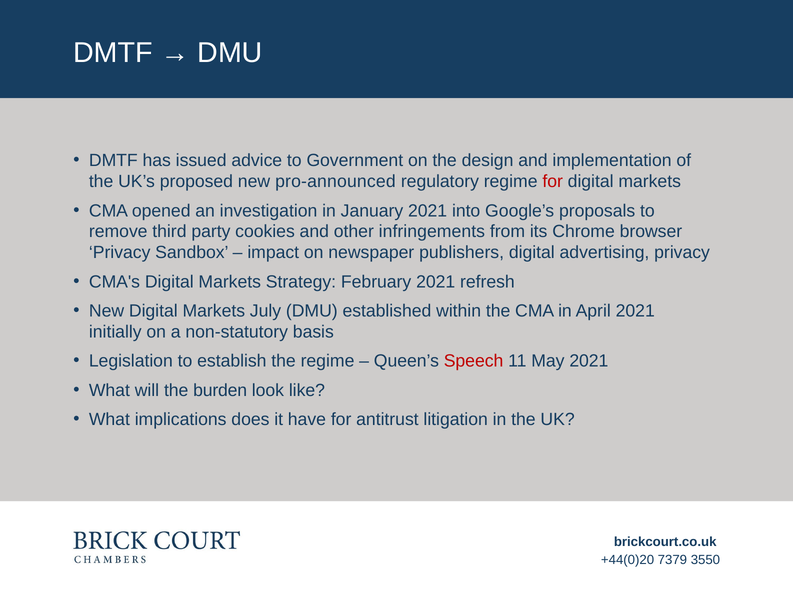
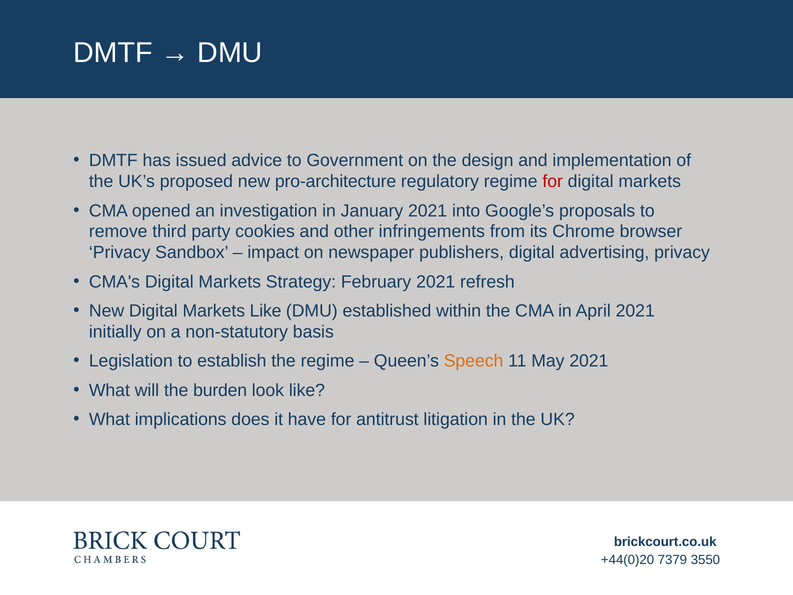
pro-announced: pro-announced -> pro-architecture (336, 181)
Markets July: July -> Like (266, 311)
Speech colour: red -> orange (474, 361)
